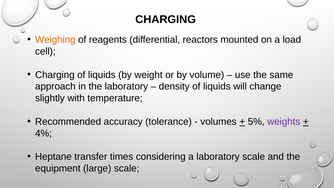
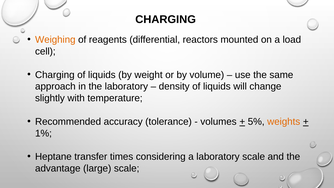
weights colour: purple -> orange (284, 122)
4%: 4% -> 1% (43, 133)
equipment: equipment -> advantage (58, 168)
